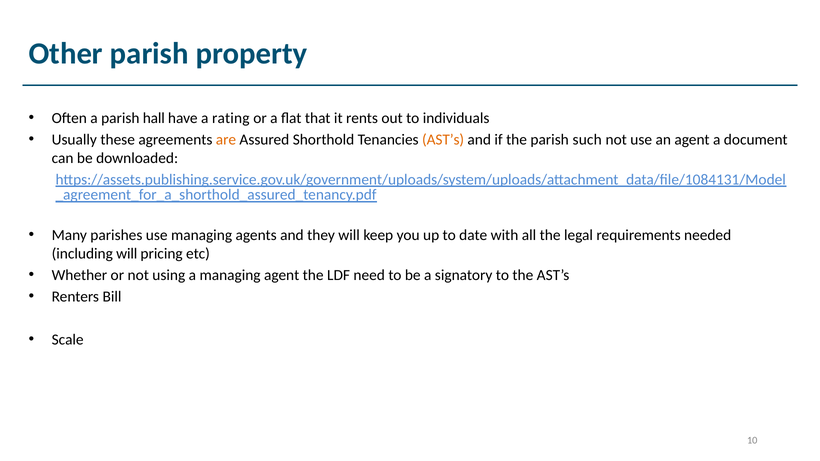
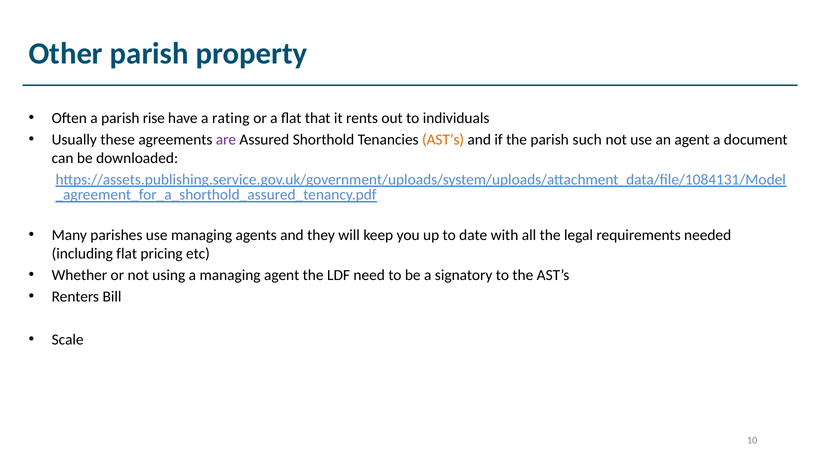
hall: hall -> rise (154, 118)
are colour: orange -> purple (226, 140)
including will: will -> flat (127, 254)
